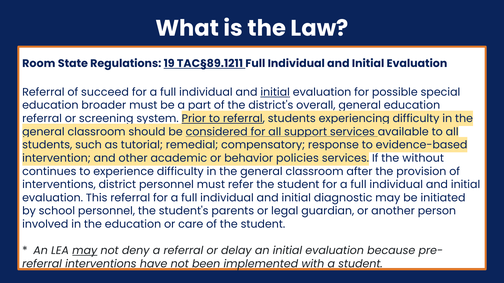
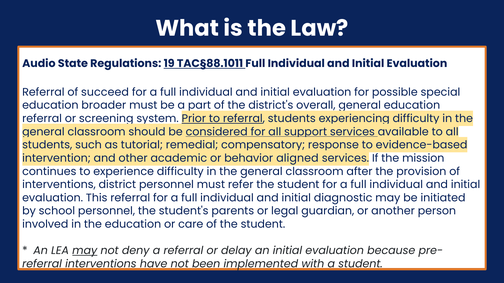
Room: Room -> Audio (39, 64)
TAC§89.1211: TAC§89.1211 -> TAC§88.1011 (210, 64)
initial underline: present -> none (275, 92)
policies: policies -> aligned (297, 158)
without: without -> mission (423, 158)
